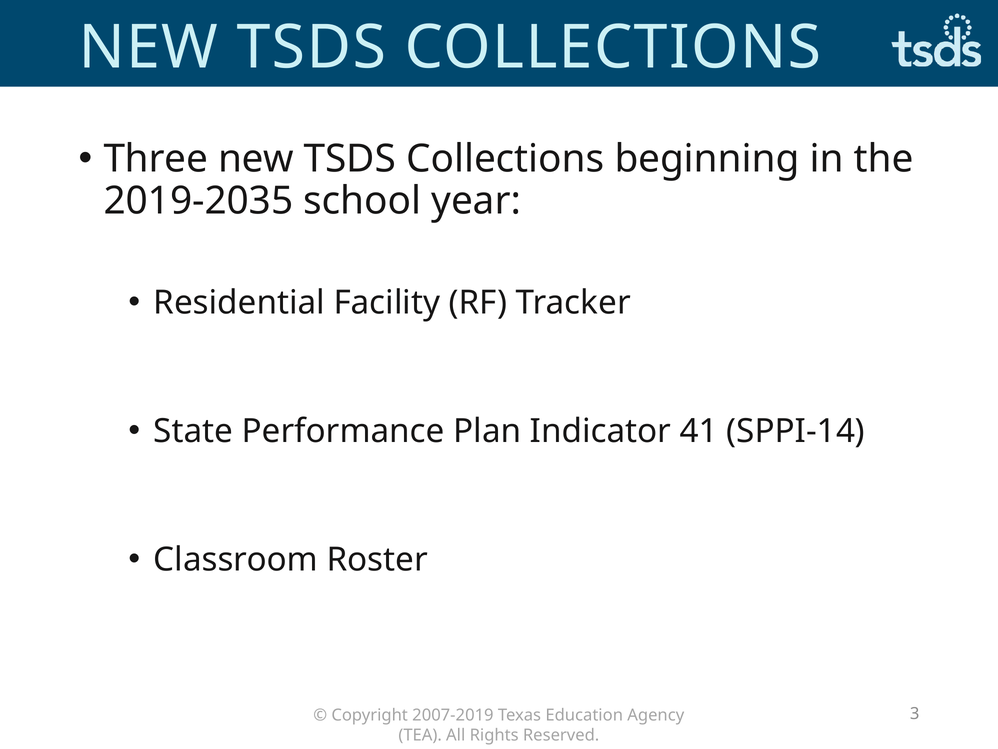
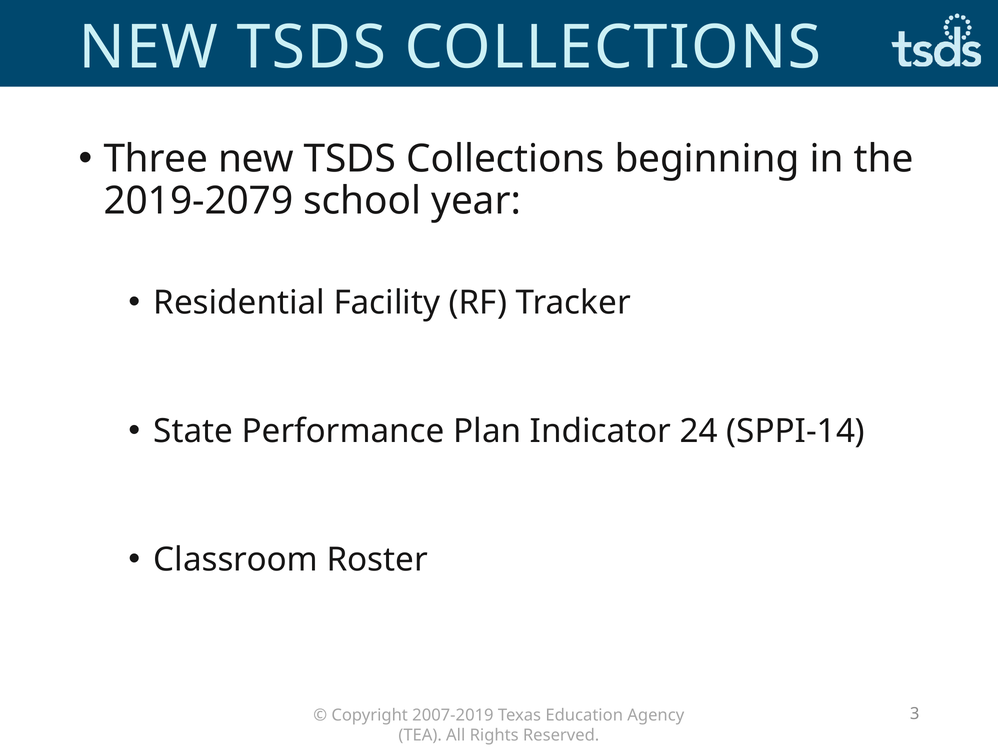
2019-2035: 2019-2035 -> 2019-2079 (198, 201)
41: 41 -> 24 (699, 431)
